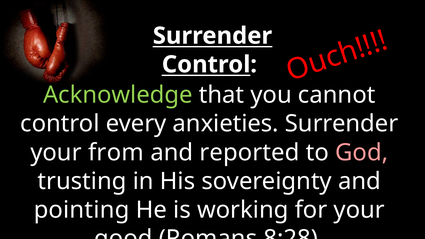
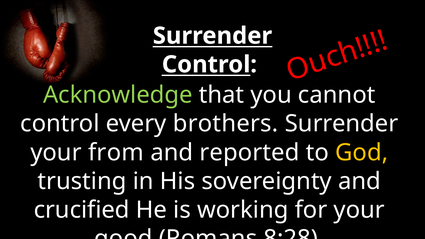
anxieties: anxieties -> brothers (226, 124)
God colour: pink -> yellow (362, 152)
pointing: pointing -> crucified (82, 210)
